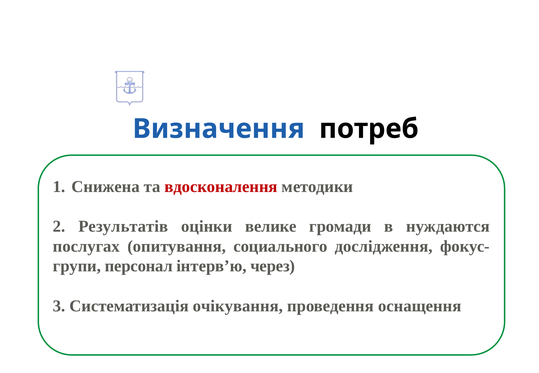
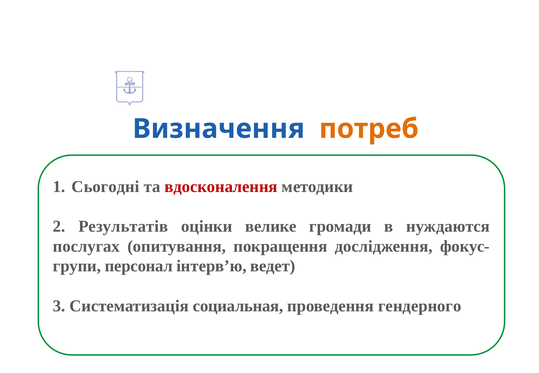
потреб colour: black -> orange (369, 129)
Снижена: Снижена -> Сьогодні (106, 187)
социального: социального -> покращення (280, 246)
через: через -> ведет (273, 266)
очікування: очікування -> социальная (238, 306)
оснащення: оснащення -> гендерного (420, 306)
